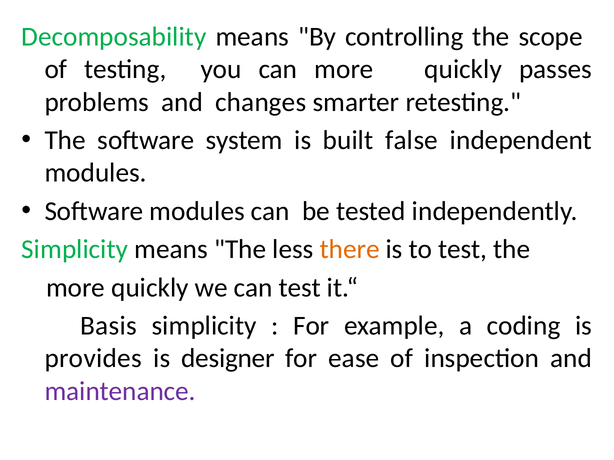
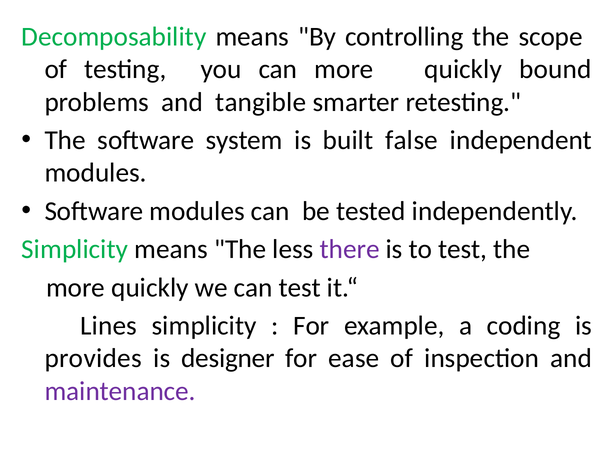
passes: passes -> bound (555, 69)
changes: changes -> tangible (261, 102)
there colour: orange -> purple (350, 250)
Basis: Basis -> Lines (109, 326)
